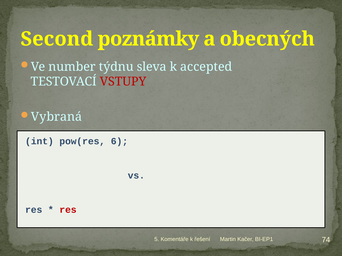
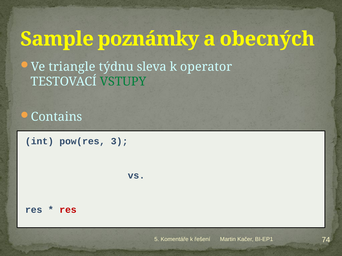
Second: Second -> Sample (57, 39)
number: number -> triangle (72, 67)
accepted: accepted -> operator (206, 67)
VSTUPY colour: red -> green (123, 82)
Vybraná: Vybraná -> Contains (57, 117)
6: 6 -> 3 (119, 142)
